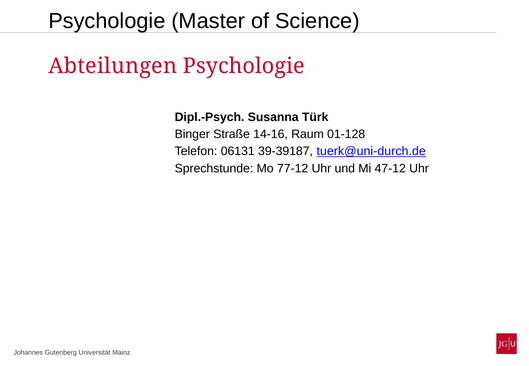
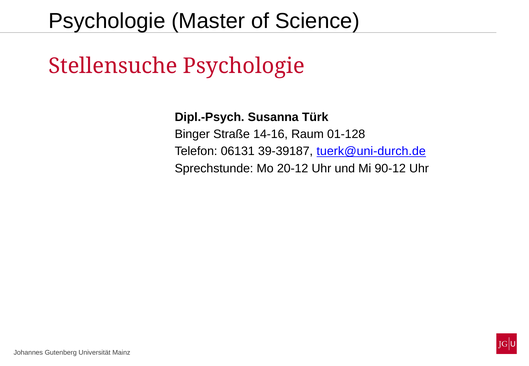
Abteilungen: Abteilungen -> Stellensuche (113, 66)
77-12: 77-12 -> 20-12 (293, 168)
47-12: 47-12 -> 90-12 (390, 168)
